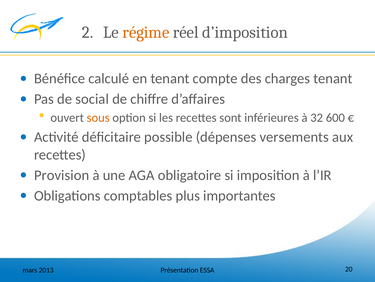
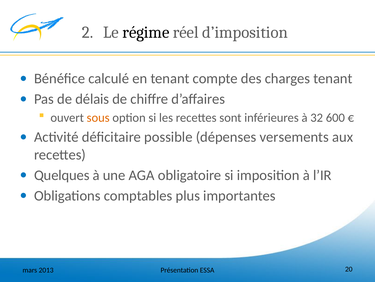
régime colour: orange -> black (146, 32)
social: social -> délais (92, 99)
Provision: Provision -> Quelques (62, 175)
